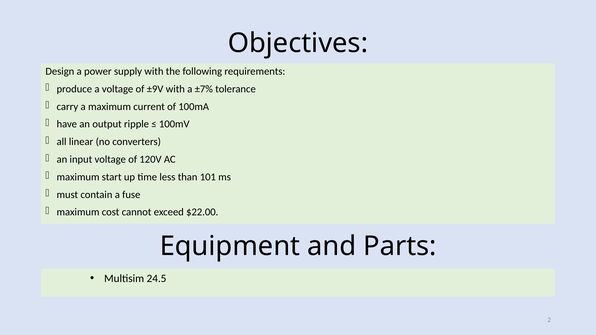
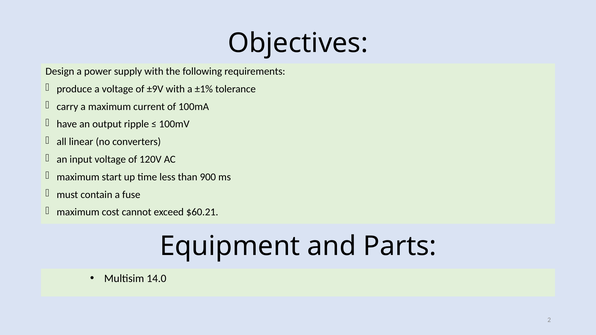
±7%: ±7% -> ±1% (204, 89)
101: 101 -> 900 (208, 177)
$22.00: $22.00 -> $60.21 (202, 212)
24.5: 24.5 -> 14.0 (156, 279)
